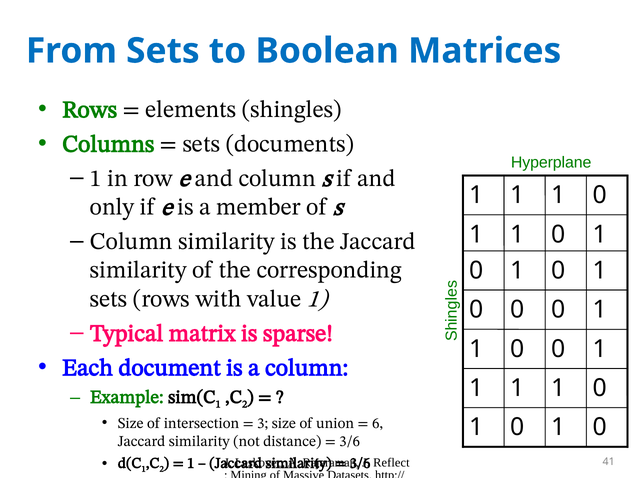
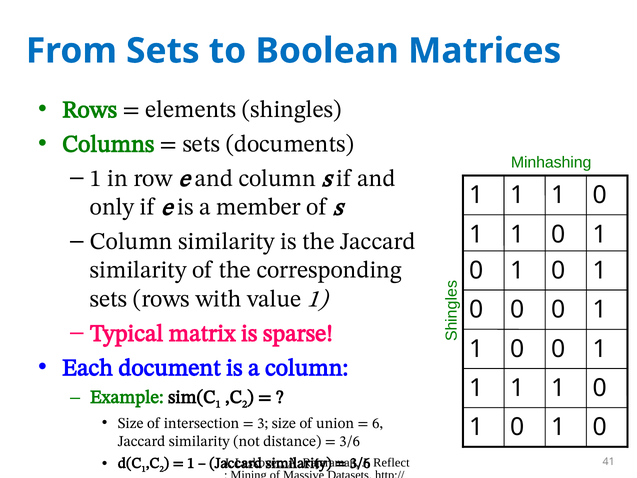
Hyperplane: Hyperplane -> Minhashing (551, 162)
